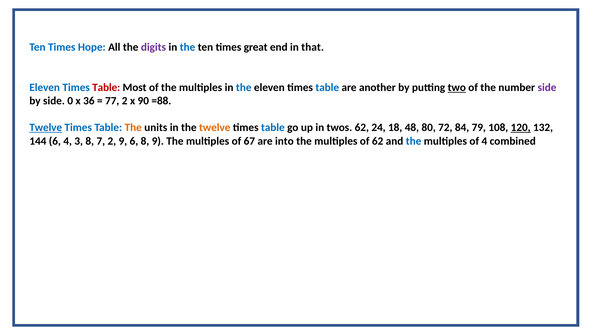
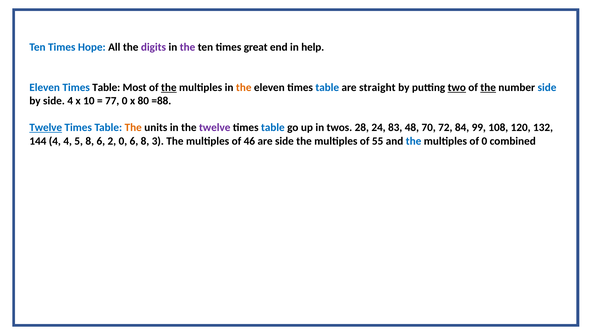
the colour: blue -> purple (188, 47)
that: that -> help (313, 47)
Table colour: red -> black (106, 87)
the underline: none -> present (169, 87)
the colour: blue -> orange (244, 87)
another: another -> straight (377, 87)
the underline: none -> present (488, 87)
side colour: purple -> blue (547, 87)
side 0: 0 -> 4 (70, 101)
36: 36 -> 10 (89, 101)
77 2: 2 -> 0 (125, 101)
90: 90 -> 80 (143, 101)
twelve colour: orange -> purple (215, 128)
twos 62: 62 -> 28 (362, 128)
18: 18 -> 83 (395, 128)
80: 80 -> 70 (429, 128)
79: 79 -> 99 (479, 128)
120 underline: present -> none (521, 128)
144 6: 6 -> 4 (55, 141)
3: 3 -> 5 (79, 141)
8 7: 7 -> 6 (101, 141)
2 9: 9 -> 0 (123, 141)
8 9: 9 -> 3 (158, 141)
67: 67 -> 46 (249, 141)
are into: into -> side (284, 141)
of 62: 62 -> 55 (378, 141)
of 4: 4 -> 0 (484, 141)
